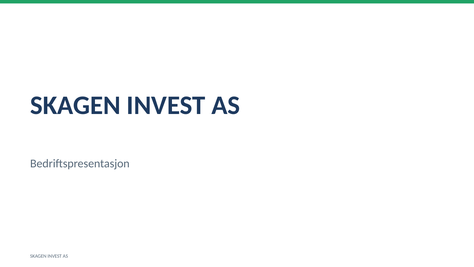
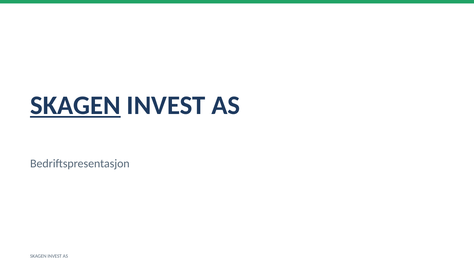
SKAGEN underline: none -> present (75, 105)
